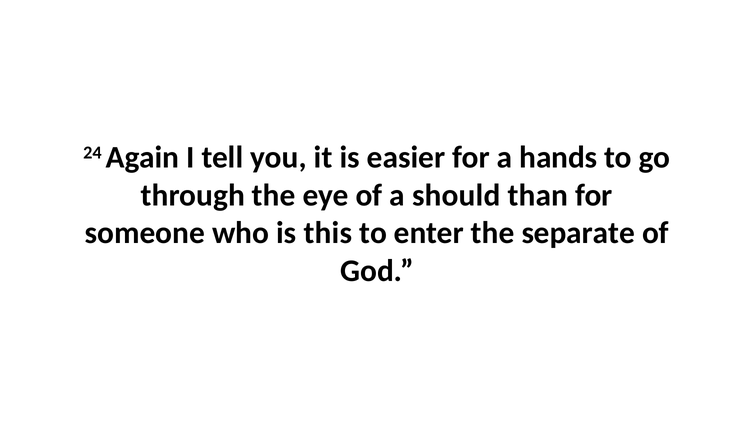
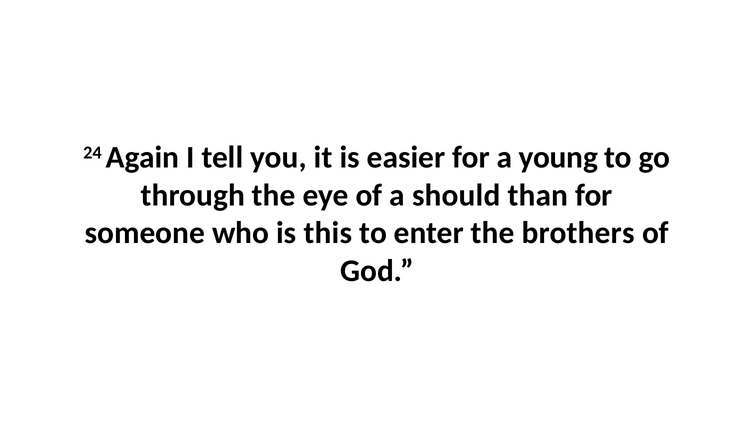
hands: hands -> young (558, 158)
separate: separate -> brothers (578, 233)
